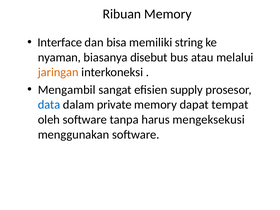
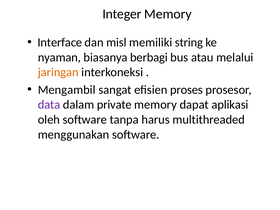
Ribuan: Ribuan -> Integer (122, 14)
bisa: bisa -> misl (116, 42)
disebut: disebut -> berbagi (149, 57)
supply: supply -> proses (186, 90)
data colour: blue -> purple (49, 105)
tempat: tempat -> aplikasi (230, 105)
mengeksekusi: mengeksekusi -> multithreaded (209, 120)
